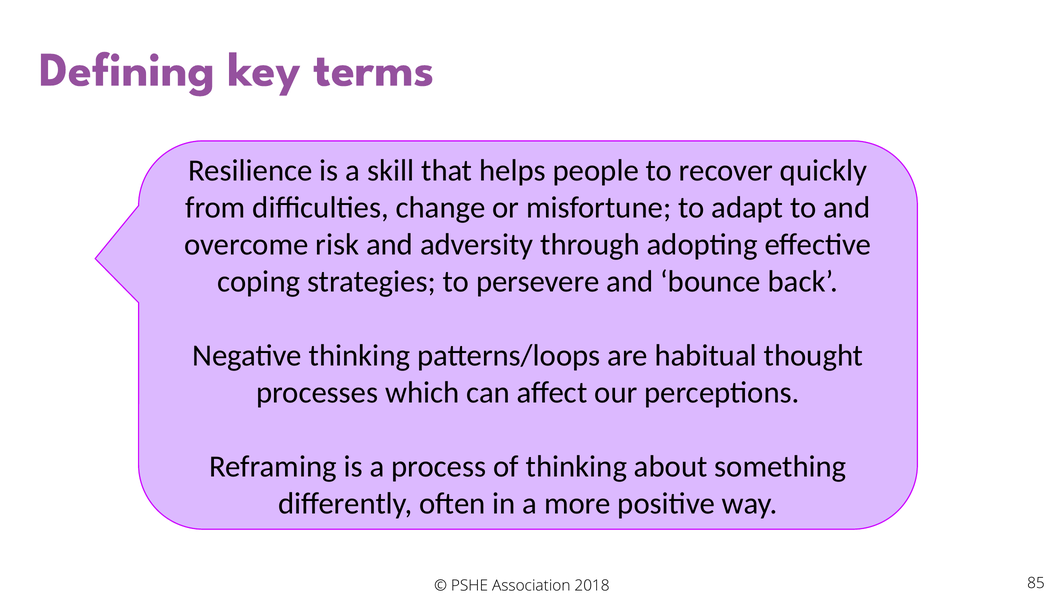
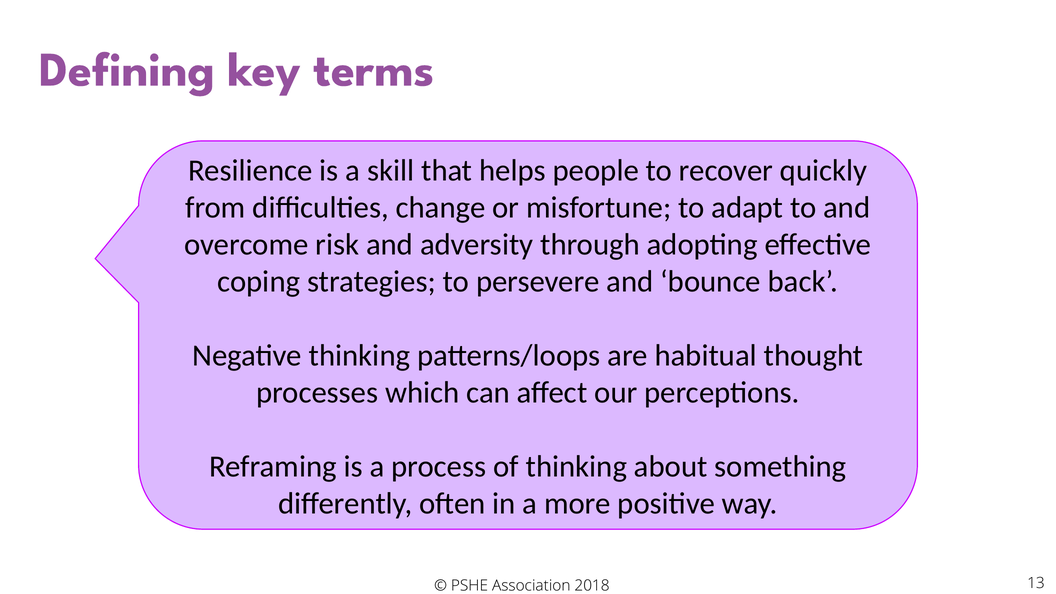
85: 85 -> 13 (1036, 583)
